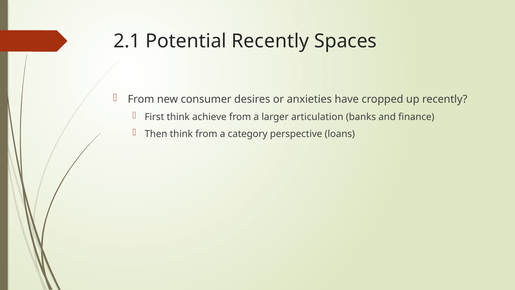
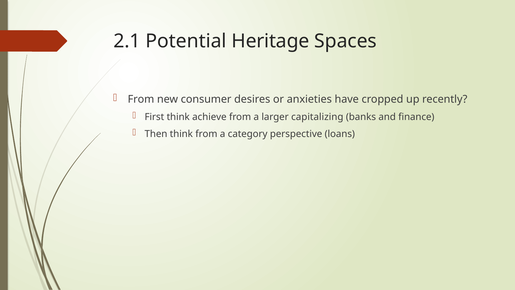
Potential Recently: Recently -> Heritage (270, 41)
articulation: articulation -> capitalizing (317, 117)
